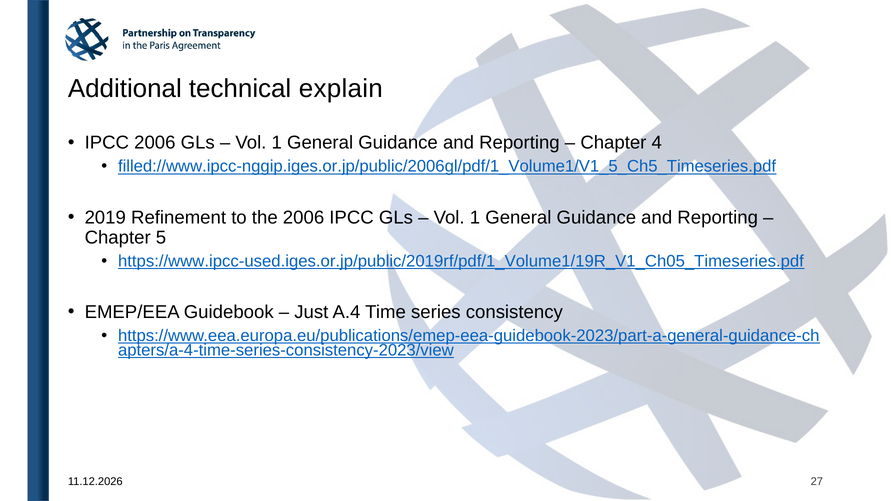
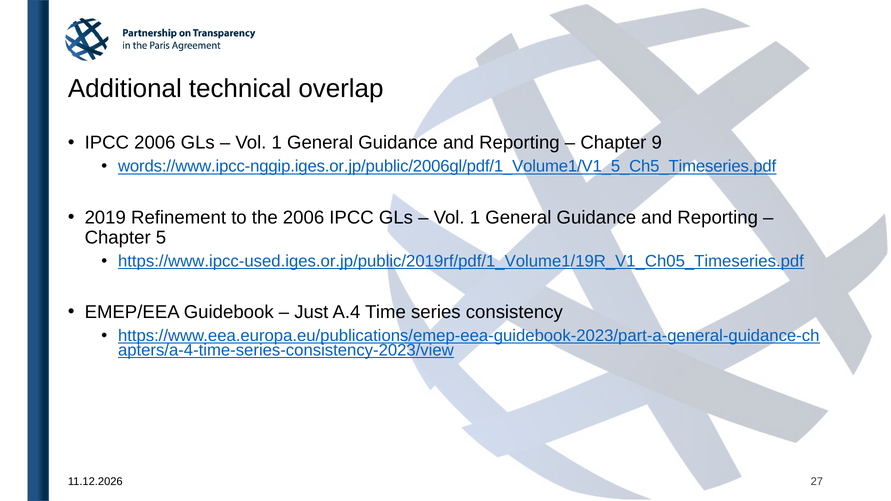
explain: explain -> overlap (341, 89)
4: 4 -> 9 (657, 143)
filled://www.ipcc-nggip.iges.or.jp/public/2006gl/pdf/1_Volume1/V1_5_Ch5_Timeseries.pdf: filled://www.ipcc-nggip.iges.or.jp/public/2006gl/pdf/1_Volume1/V1_5_Ch5_Timeseries.pdf -> words://www.ipcc-nggip.iges.or.jp/public/2006gl/pdf/1_Volume1/V1_5_Ch5_Timeseries.pdf (447, 167)
